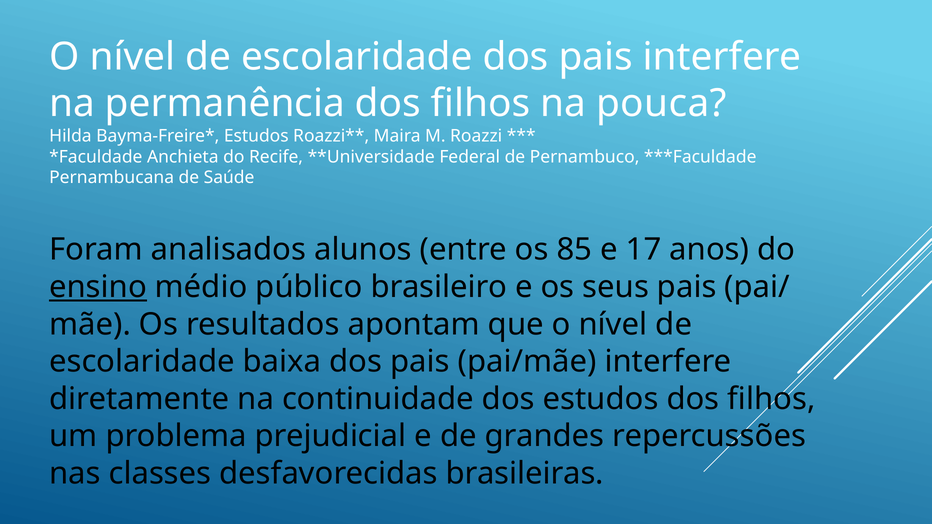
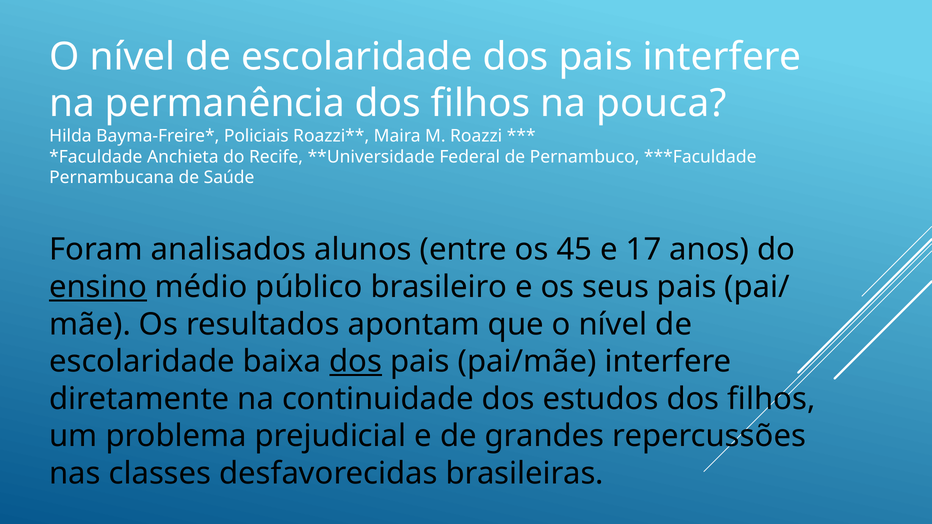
Estudos: Estudos -> Policiais (256, 136)
85: 85 -> 45 (574, 250)
dos underline: none -> present (356, 362)
